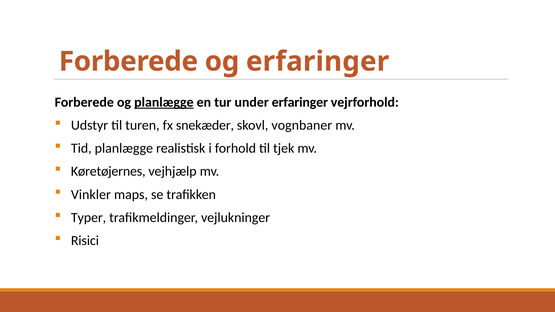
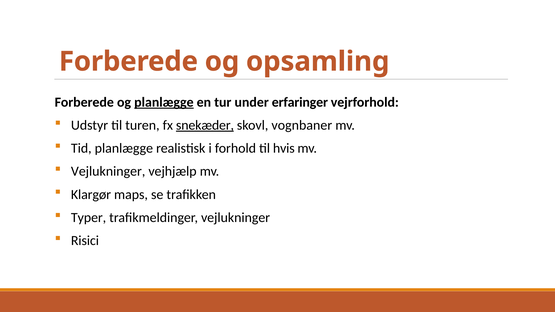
og erfaringer: erfaringer -> opsamling (318, 62)
snekæder underline: none -> present (205, 125)
tjek: tjek -> hvis (284, 148)
Køretøjernes: Køretøjernes -> Vejlukninger (108, 171)
Vinkler: Vinkler -> Klargør (91, 195)
